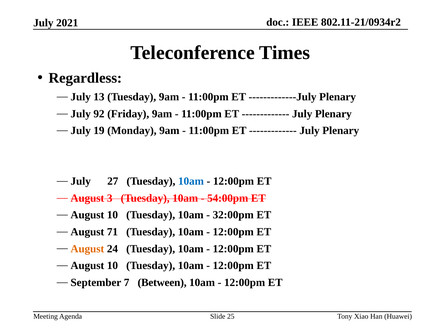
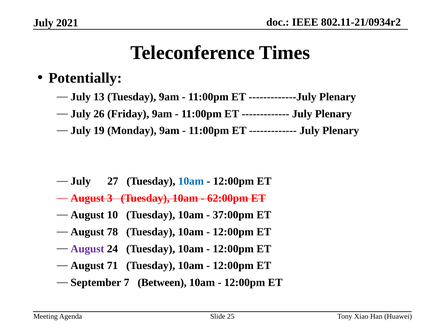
Regardless: Regardless -> Potentially (85, 78)
92: 92 -> 26 (99, 114)
54:00pm: 54:00pm -> 62:00pm (228, 199)
32:00pm: 32:00pm -> 37:00pm (233, 215)
71: 71 -> 78 (112, 232)
August colour: orange -> purple (87, 249)
10: 10 -> 71 (112, 266)
